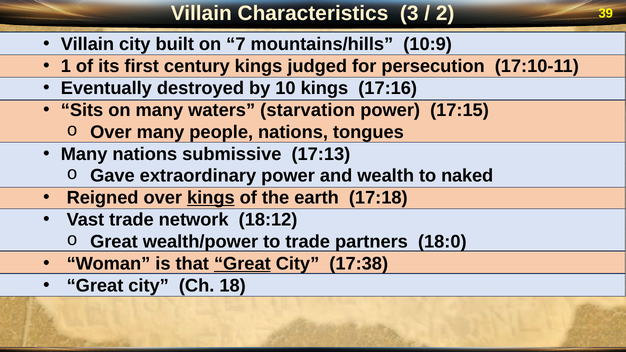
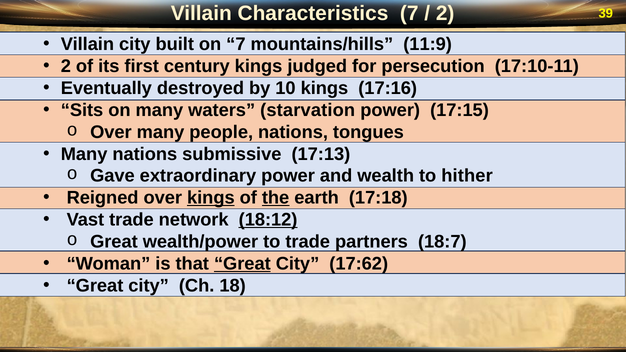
Characteristics 3: 3 -> 7 (409, 13)
10:9: 10:9 -> 11:9 (428, 44)
1: 1 -> 2 (66, 66)
naked: naked -> hither (467, 176)
the underline: none -> present (276, 198)
18:12 underline: none -> present (268, 220)
18:0: 18:0 -> 18:7 (442, 242)
17:38: 17:38 -> 17:62 (359, 264)
